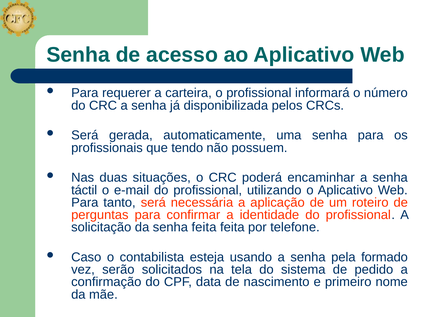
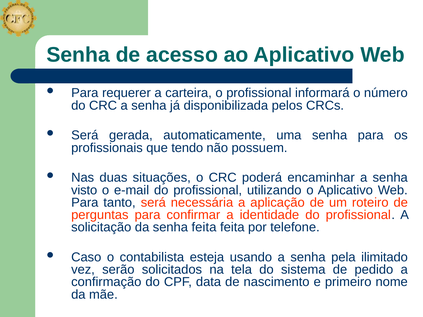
táctil: táctil -> visto (84, 190)
formado: formado -> ilimitado (384, 257)
